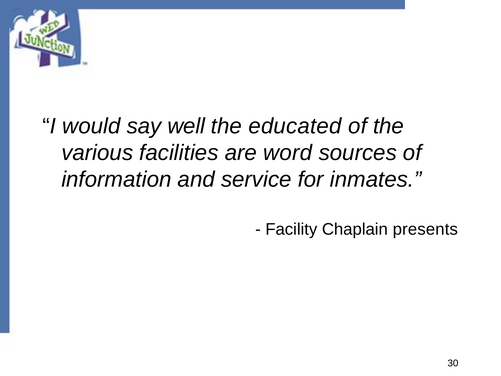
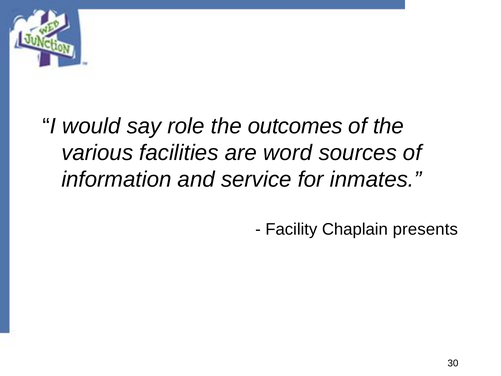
well: well -> role (186, 126)
educated: educated -> outcomes (295, 126)
